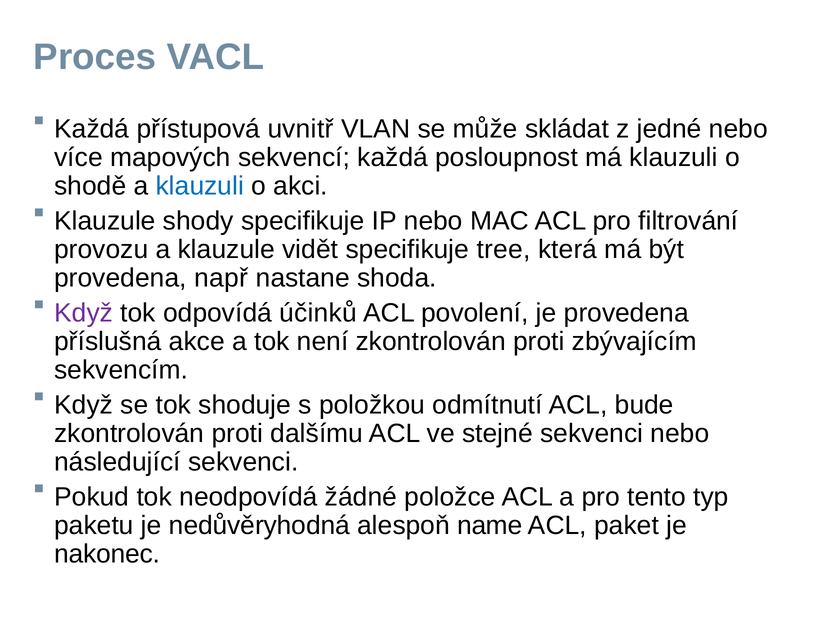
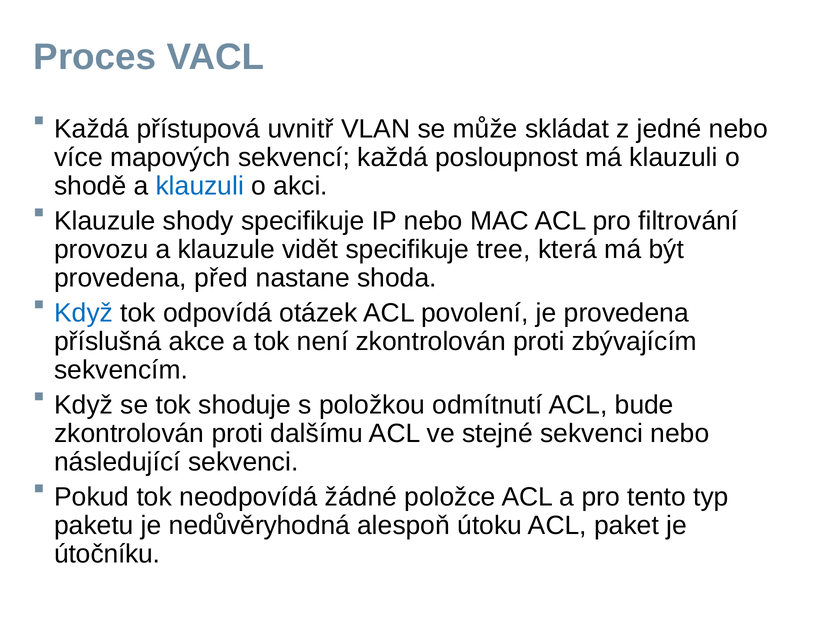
např: např -> před (221, 278)
Když colour: purple -> blue (84, 313)
účinků: účinků -> otázek (318, 313)
name: name -> útoku (490, 525)
nakonec: nakonec -> útočníku (107, 554)
